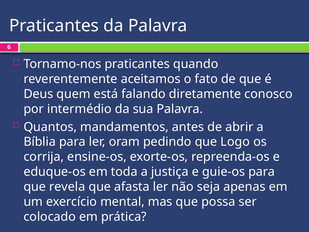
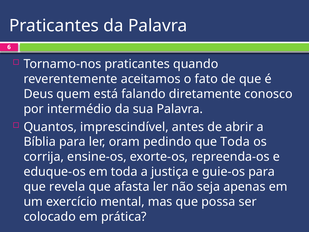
mandamentos: mandamentos -> imprescindível (124, 127)
que Logo: Logo -> Toda (235, 142)
